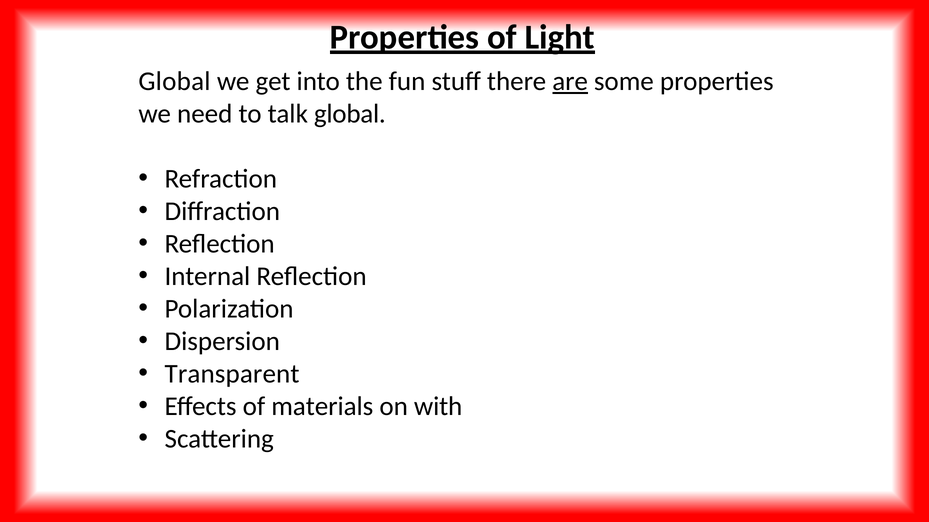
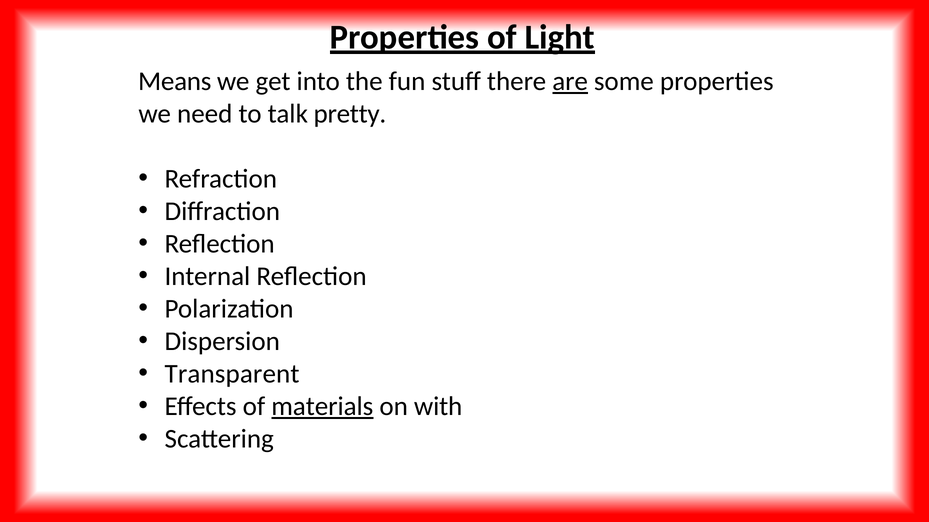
Global: Global -> Means (175, 81)
talk global: global -> pretty (350, 114)
materials underline: none -> present (322, 407)
